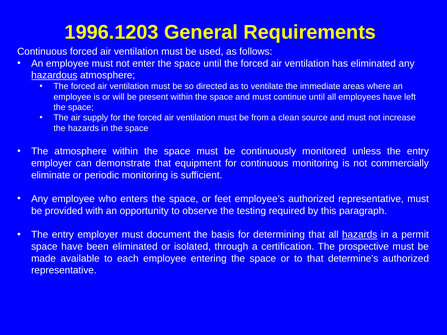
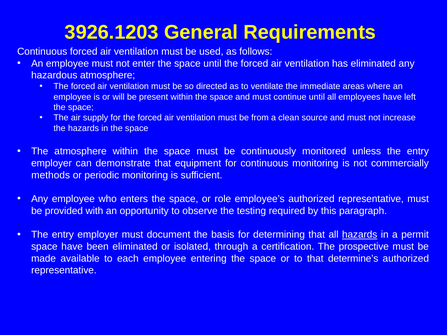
1996.1203: 1996.1203 -> 3926.1203 (112, 32)
hazardous underline: present -> none (54, 75)
eliminate: eliminate -> methods (51, 175)
feet: feet -> role (223, 199)
